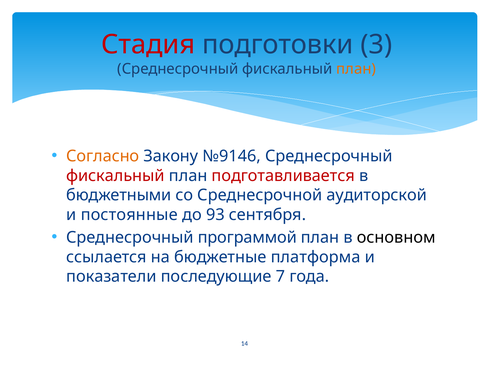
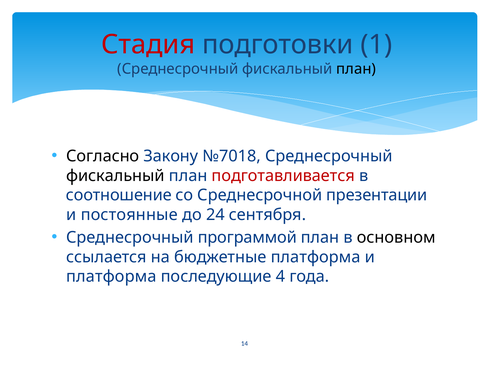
3: 3 -> 1 (376, 45)
план colour: orange -> black (356, 69)
Согласно colour: orange -> black (103, 156)
№9146: №9146 -> №7018 (232, 156)
фискальный colour: red -> black (115, 176)
бюджетными: бюджетными -> соотношение (119, 196)
аудиторской: аудиторской -> презентации (377, 196)
93: 93 -> 24 (215, 215)
показатели: показатели -> платформа (111, 277)
7: 7 -> 4 (281, 277)
